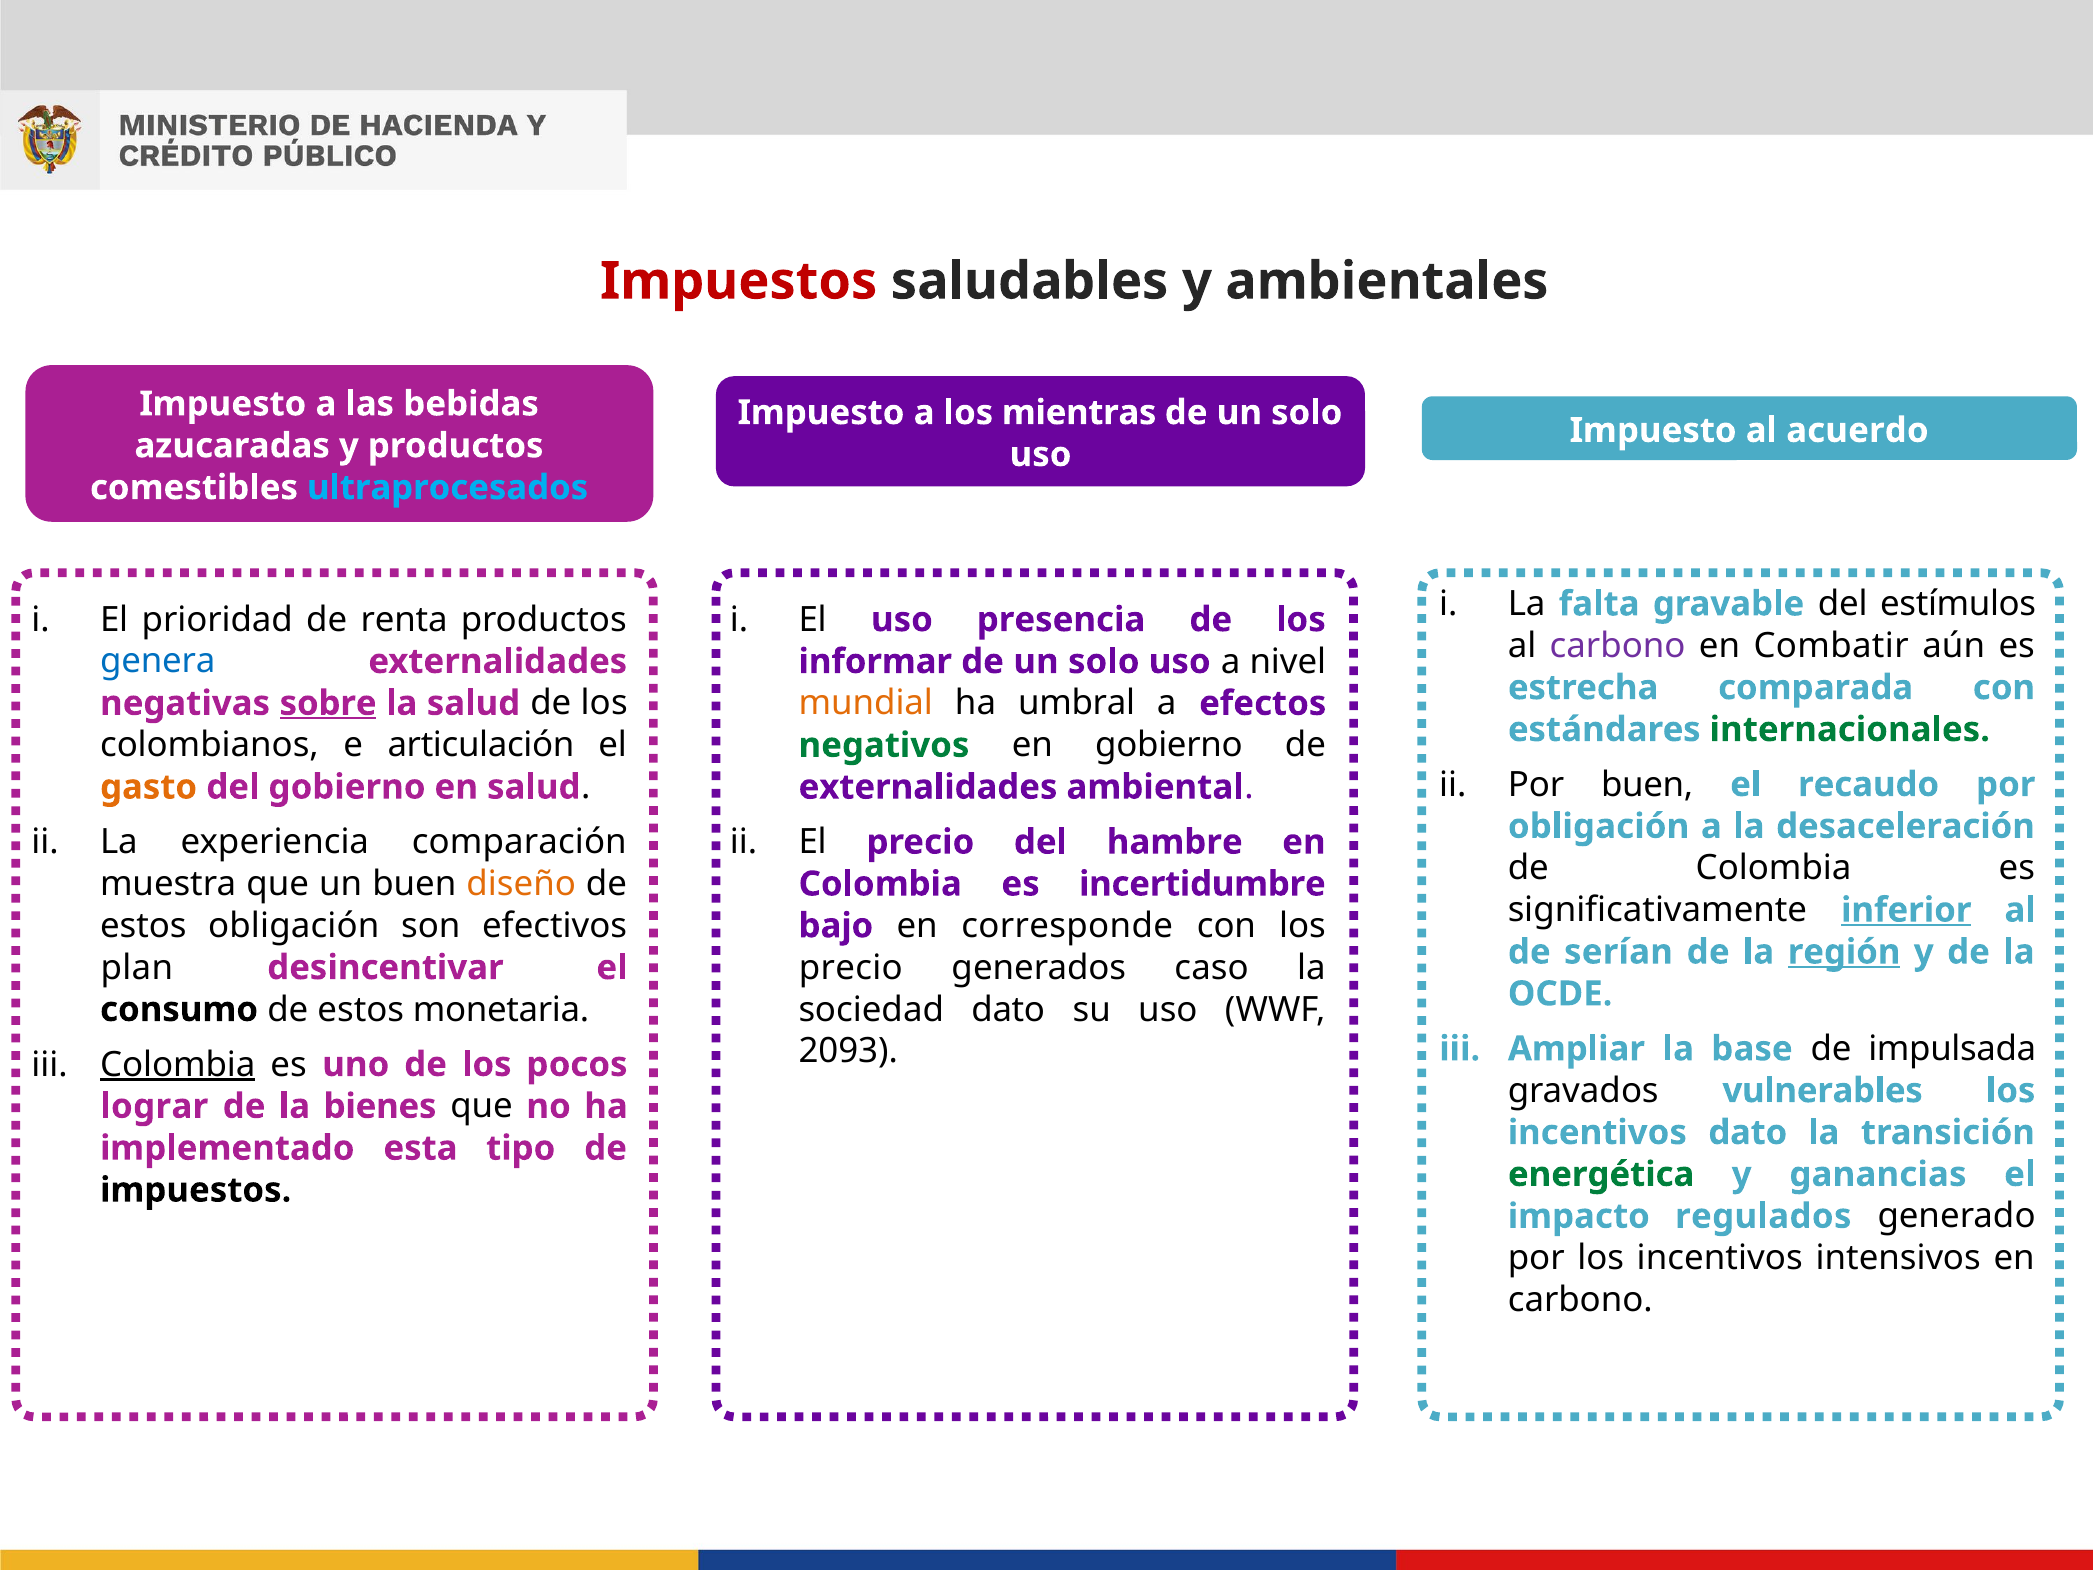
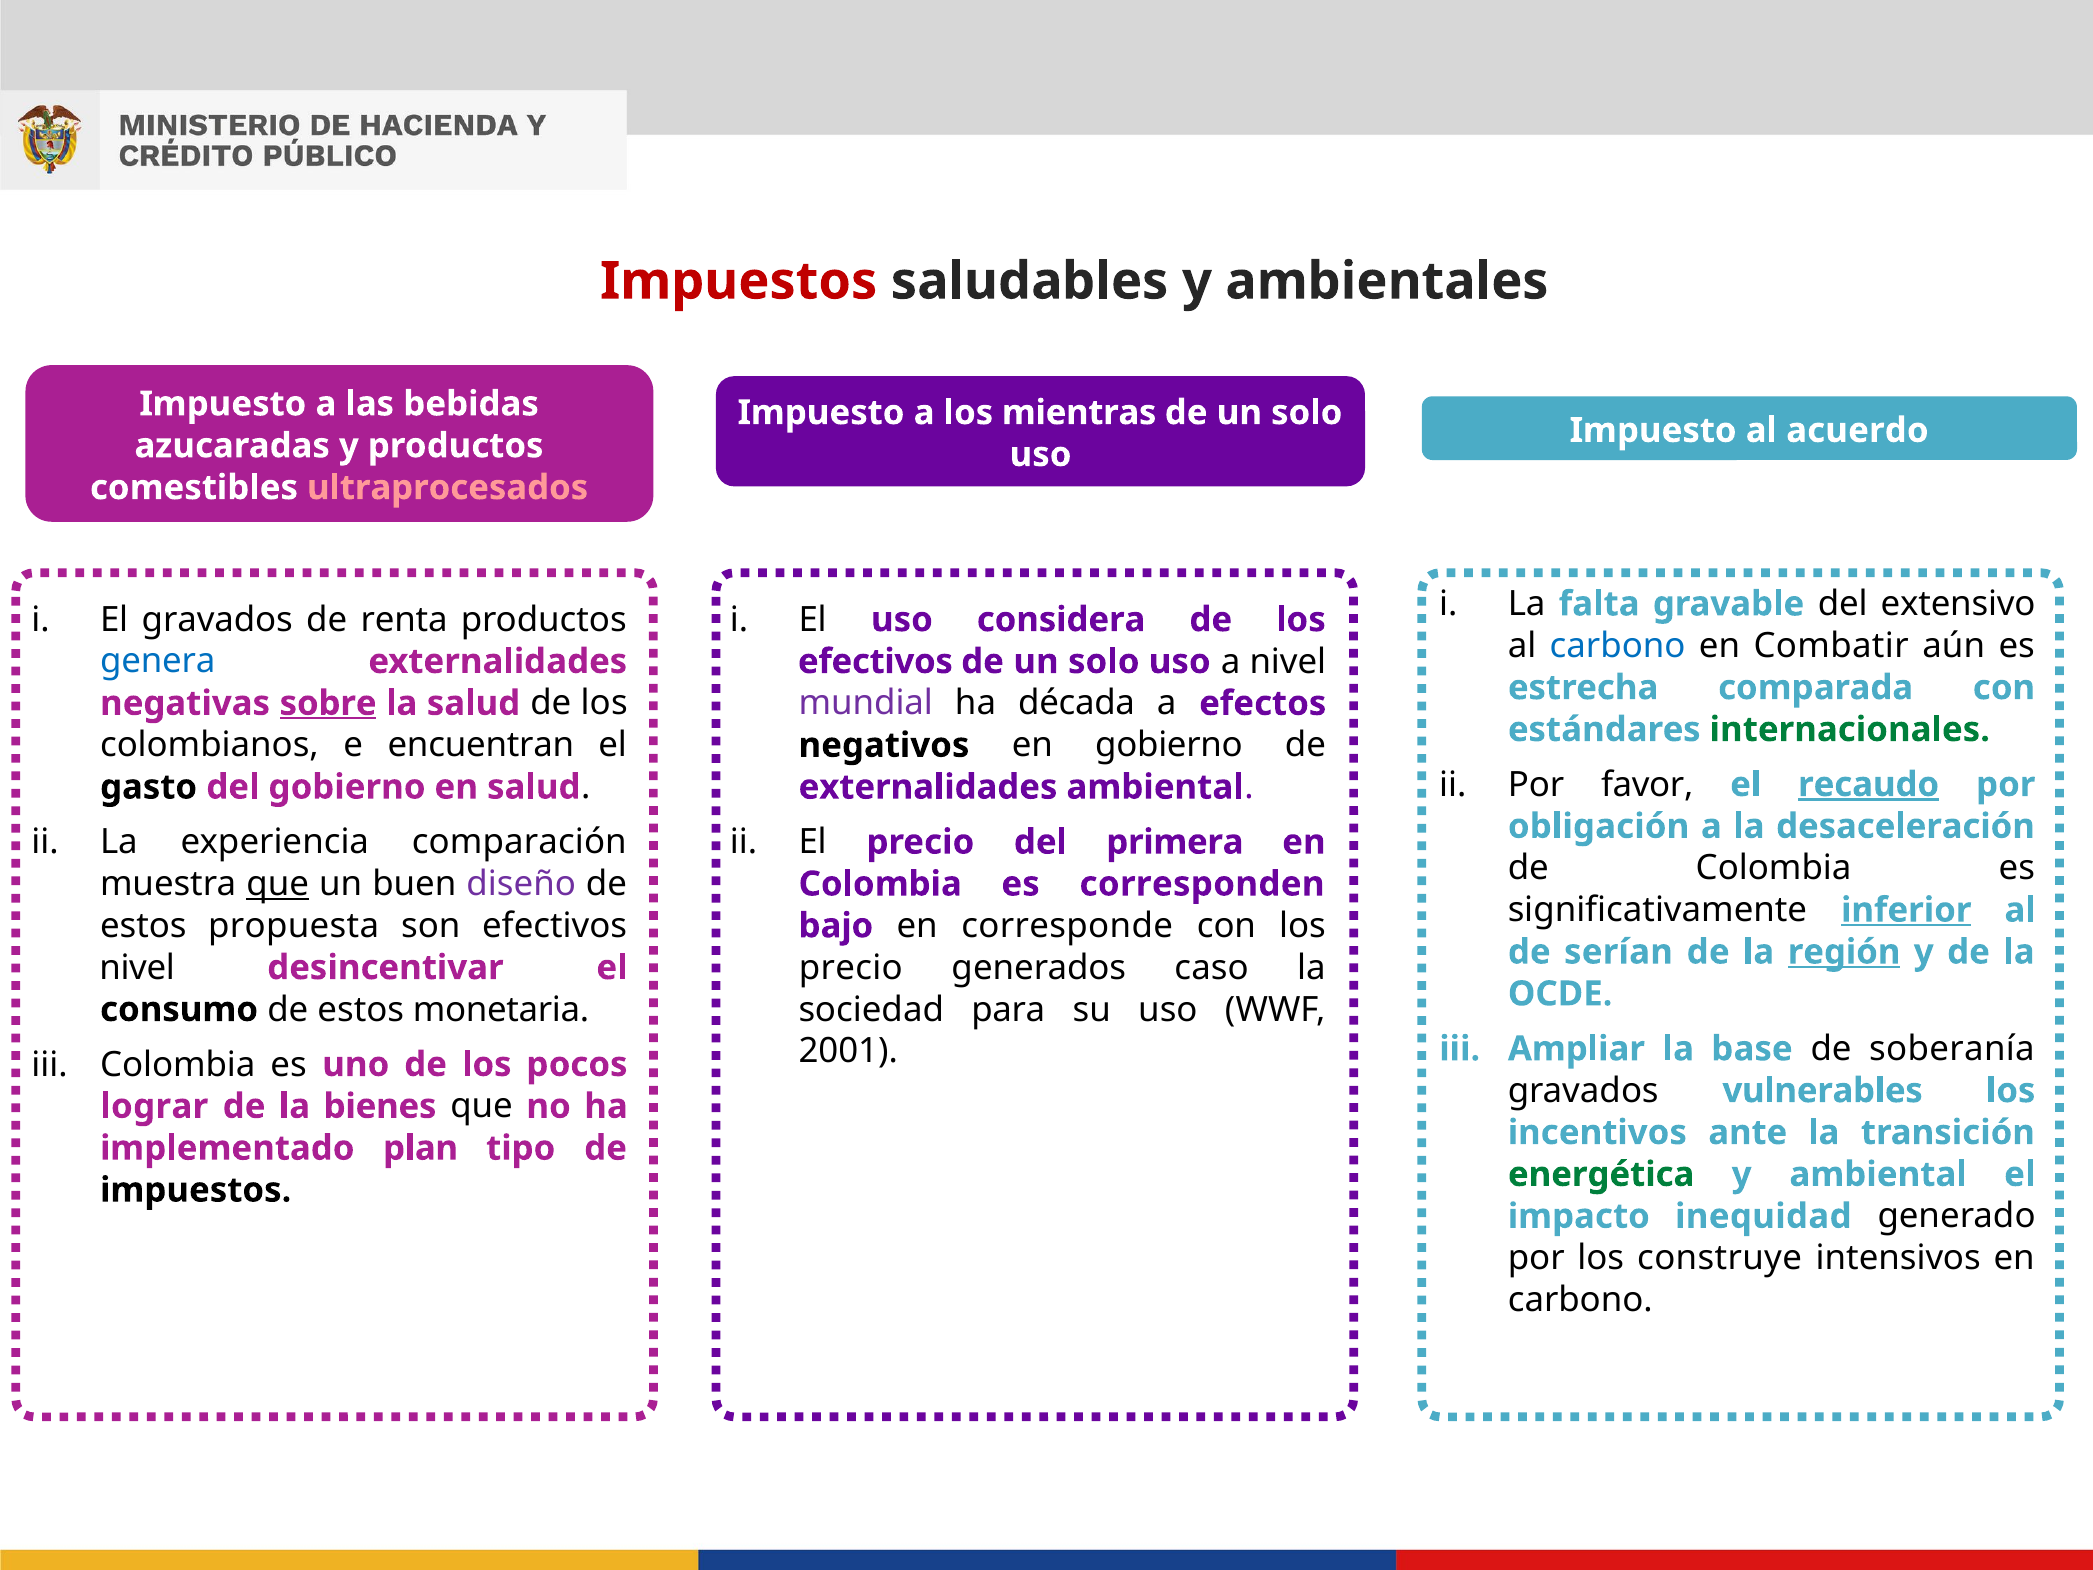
ultraprocesados colour: light blue -> pink (448, 488)
estímulos: estímulos -> extensivo (1958, 604)
El prioridad: prioridad -> gravados (217, 620)
presencia: presencia -> considera (1061, 620)
carbono colour: purple -> blue (1618, 646)
informar: informar -> efectivos (875, 661)
mundial colour: orange -> purple (866, 703)
umbral: umbral -> década (1077, 703)
articulación: articulación -> encuentran (481, 745)
negativos colour: green -> black (884, 745)
Por buen: buen -> favor (1647, 784)
recaudo underline: none -> present (1869, 784)
gasto colour: orange -> black (149, 787)
hambre: hambre -> primera (1175, 842)
que underline: none -> present (278, 884)
diseño colour: orange -> purple (521, 884)
incertidumbre: incertidumbre -> corresponden (1202, 884)
estos obligación: obligación -> propuesta (294, 926)
plan: plan -> nivel (137, 968)
sociedad dato: dato -> para (1008, 1009)
2093: 2093 -> 2001 (848, 1051)
impulsada: impulsada -> soberanía (1952, 1049)
Colombia underline: present -> none (178, 1064)
incentivos dato: dato -> ante (1748, 1132)
esta: esta -> plan (421, 1148)
y ganancias: ganancias -> ambiental (1878, 1174)
regulados: regulados -> inequidad (1763, 1216)
por los incentivos: incentivos -> construye (1720, 1258)
